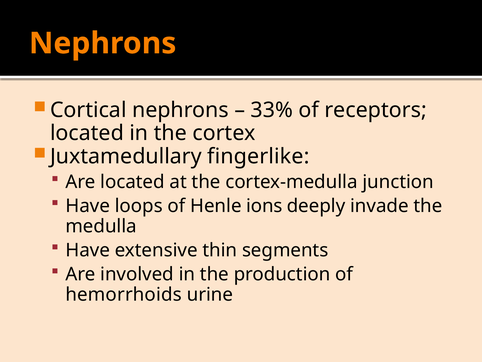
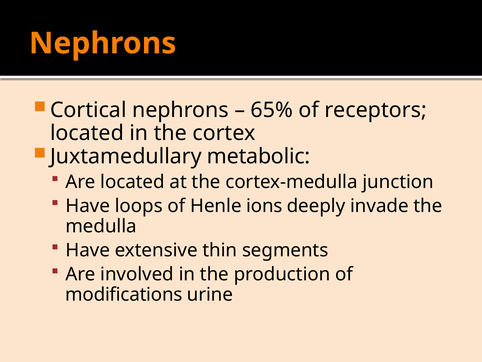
33%: 33% -> 65% (272, 110)
fingerlike: fingerlike -> metabolic (259, 156)
hemorrhoids: hemorrhoids -> modifications (124, 294)
